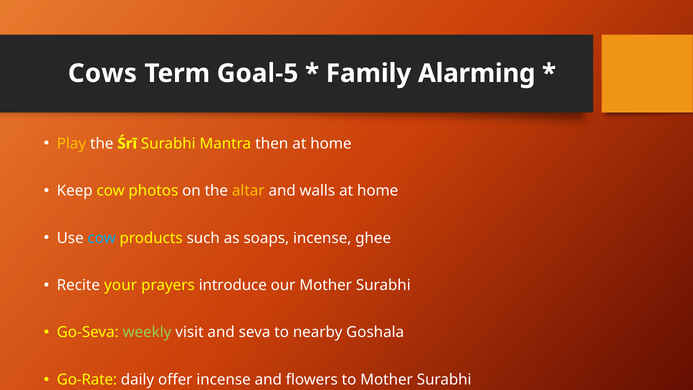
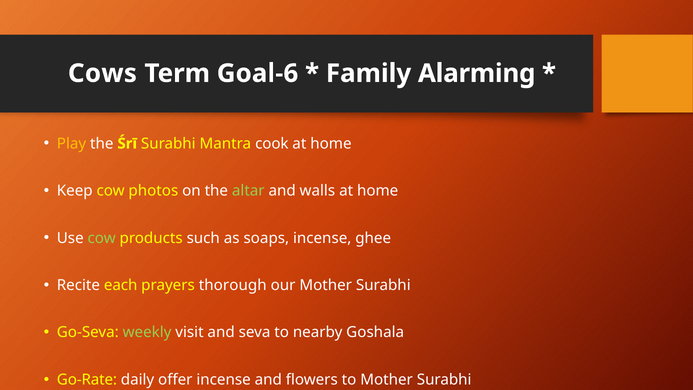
Goal-5: Goal-5 -> Goal-6 (258, 73)
then: then -> cook (272, 144)
altar colour: yellow -> light green (248, 191)
cow colour: light blue -> light green (102, 238)
your: your -> each (121, 285)
introduce: introduce -> thorough (233, 285)
